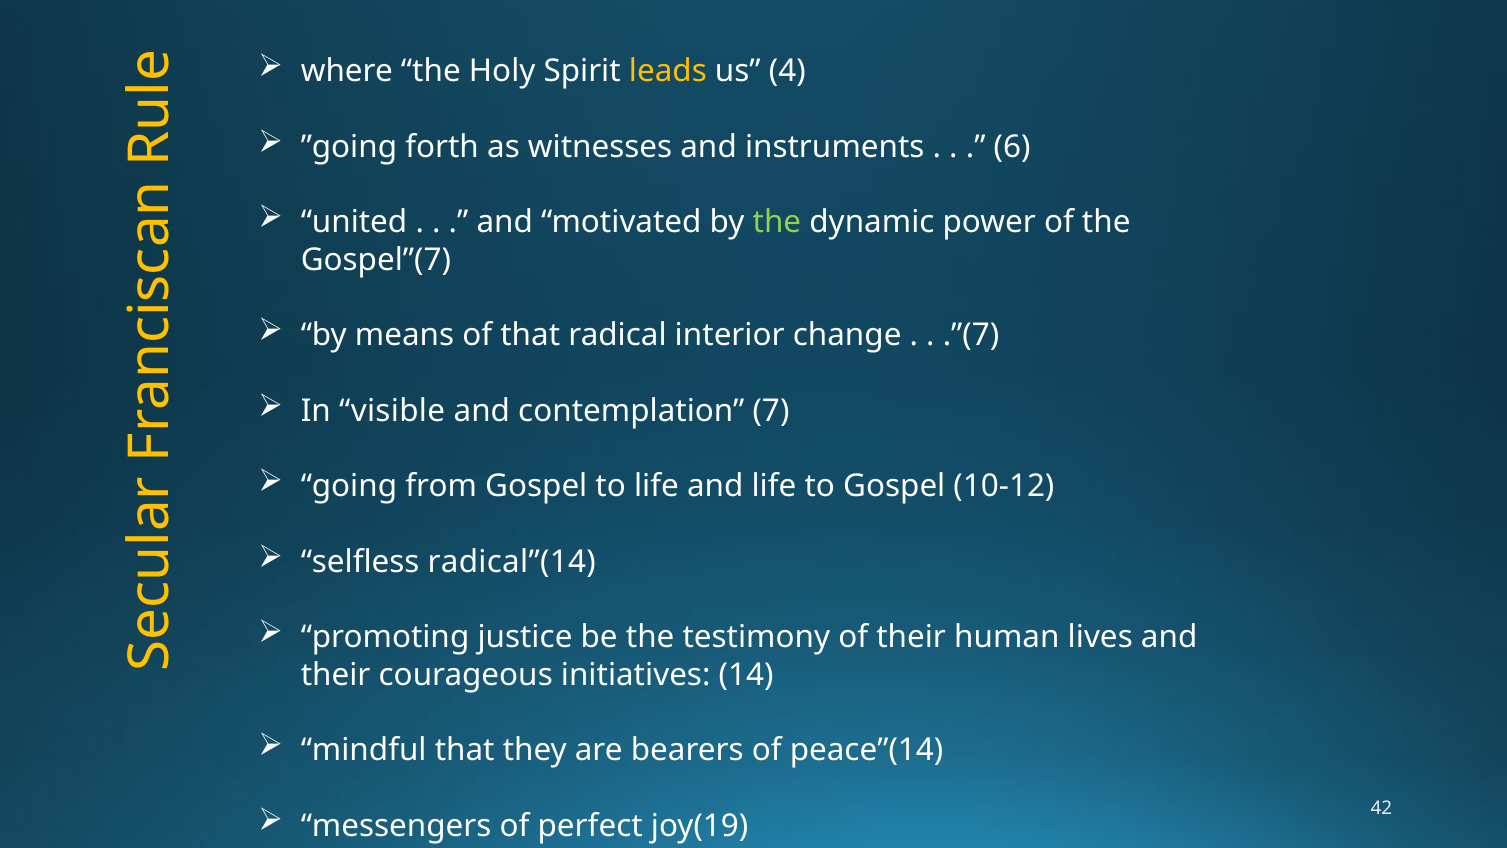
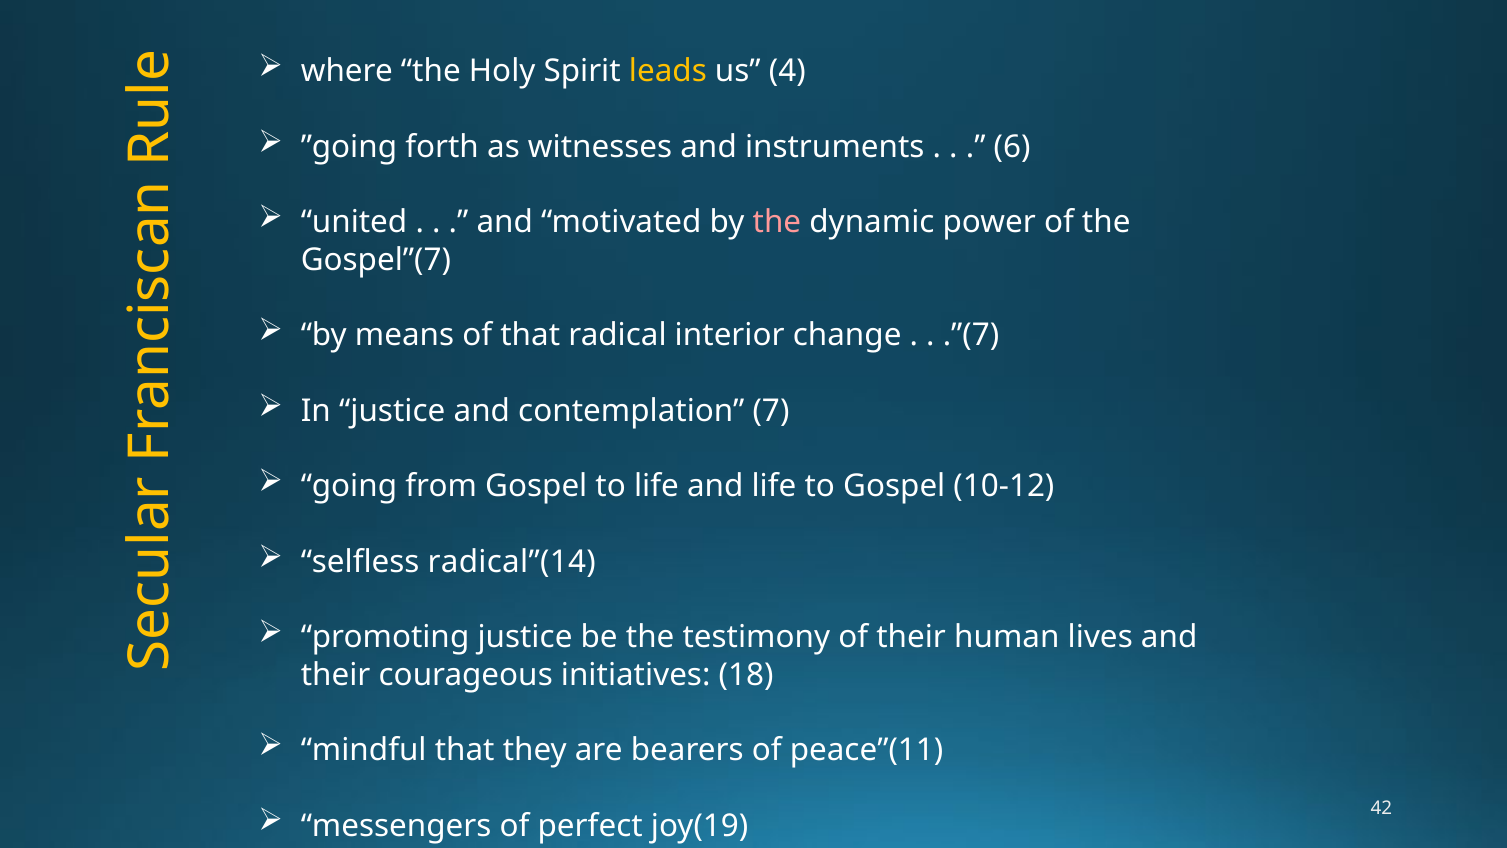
the colour: light green -> pink (777, 222)
In visible: visible -> justice (392, 411)
14: 14 -> 18 (746, 675)
peace”(14: peace”(14 -> peace”(11 (867, 750)
